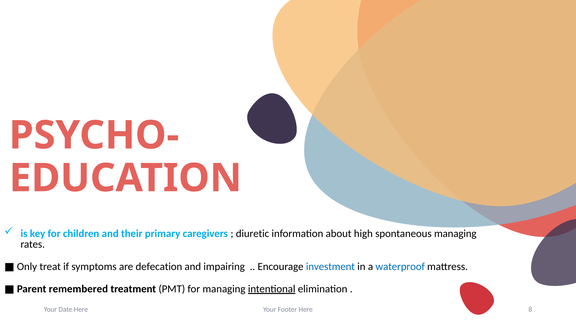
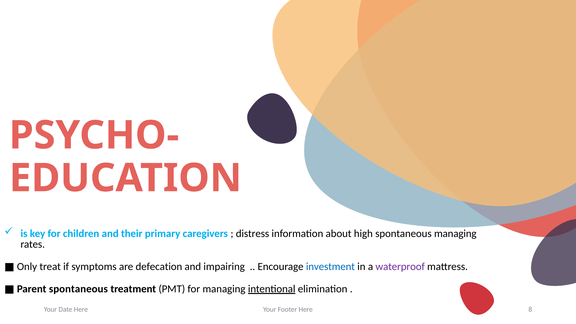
diuretic: diuretic -> distress (253, 234)
waterproof colour: blue -> purple (400, 266)
remembered: remembered -> spontaneous (78, 289)
